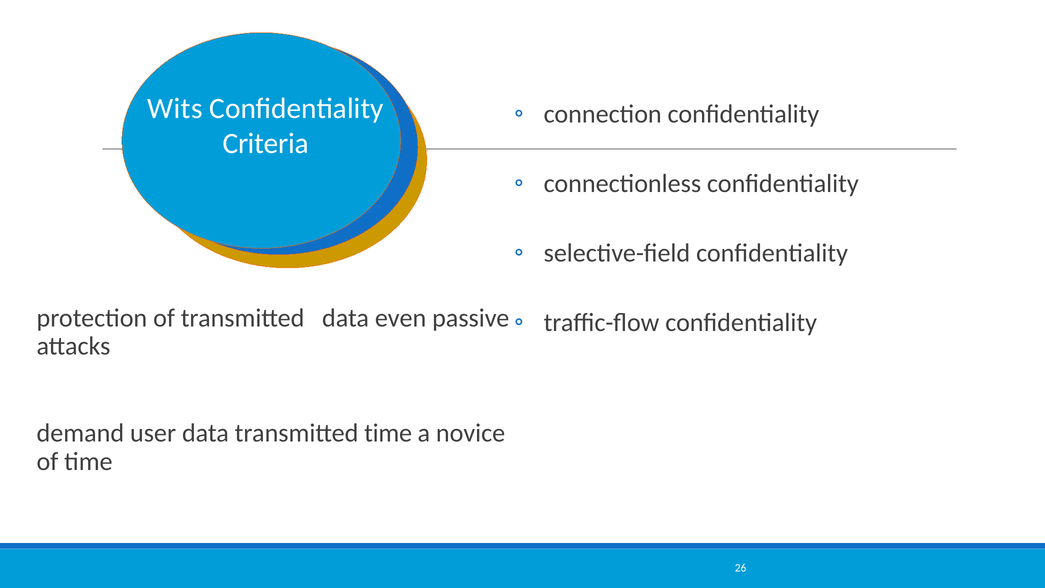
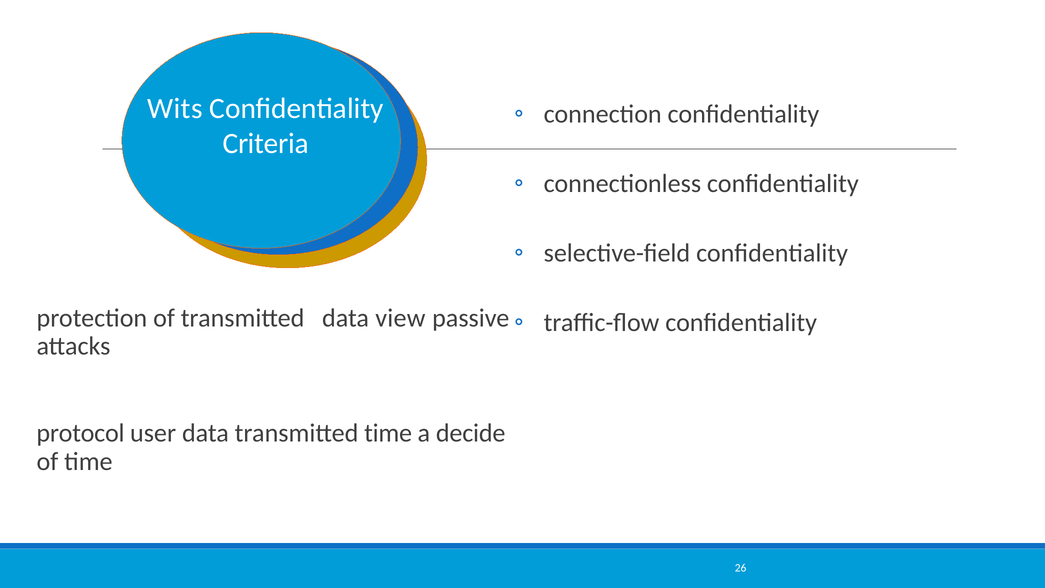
even: even -> view (400, 318)
demand: demand -> protocol (80, 433)
novice: novice -> decide (471, 433)
